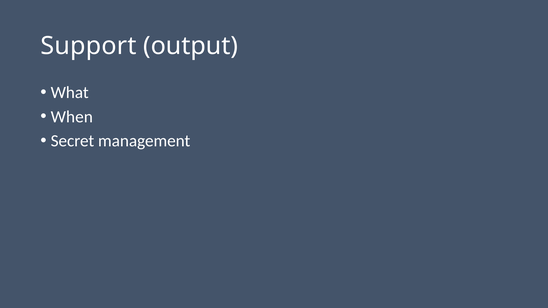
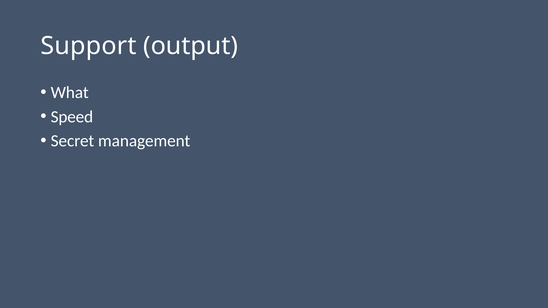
When: When -> Speed (72, 117)
